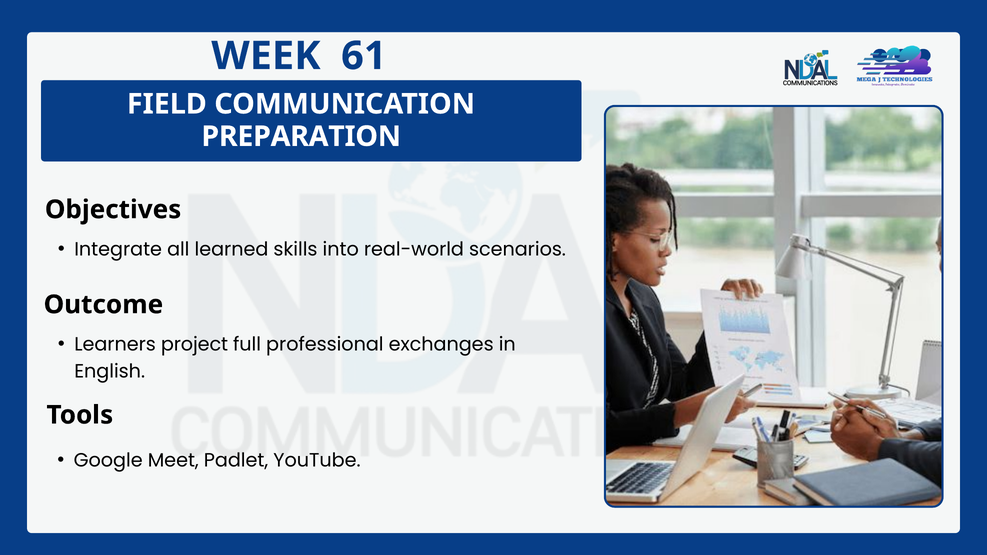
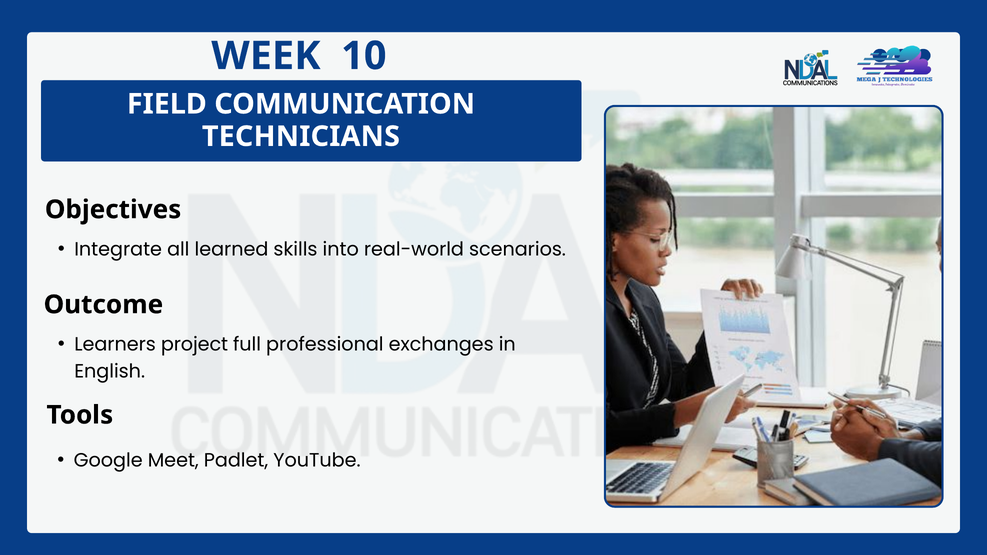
61: 61 -> 10 (364, 56)
PREPARATION: PREPARATION -> TECHNICIANS (301, 137)
